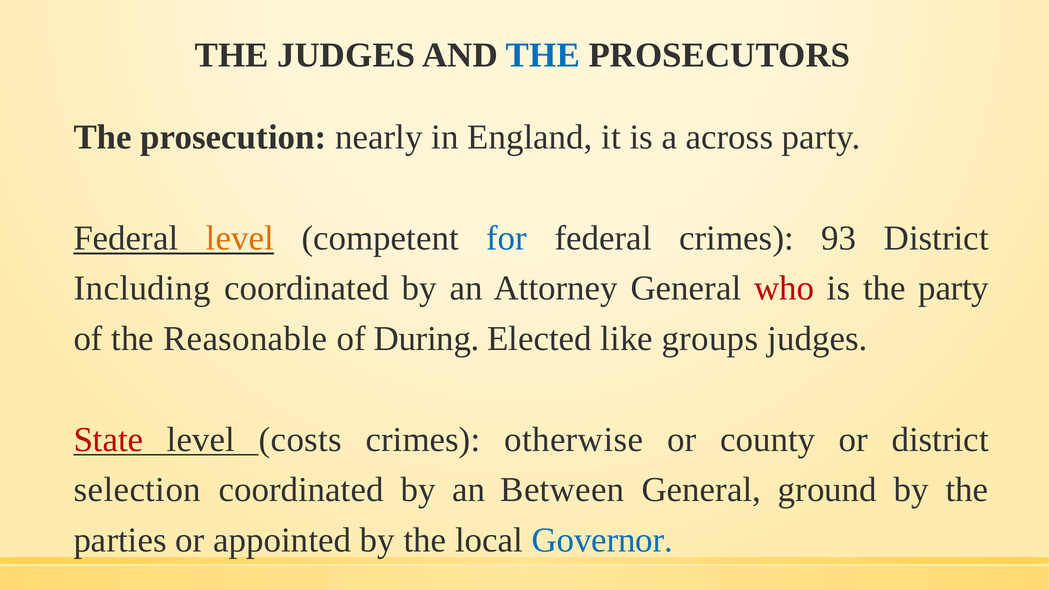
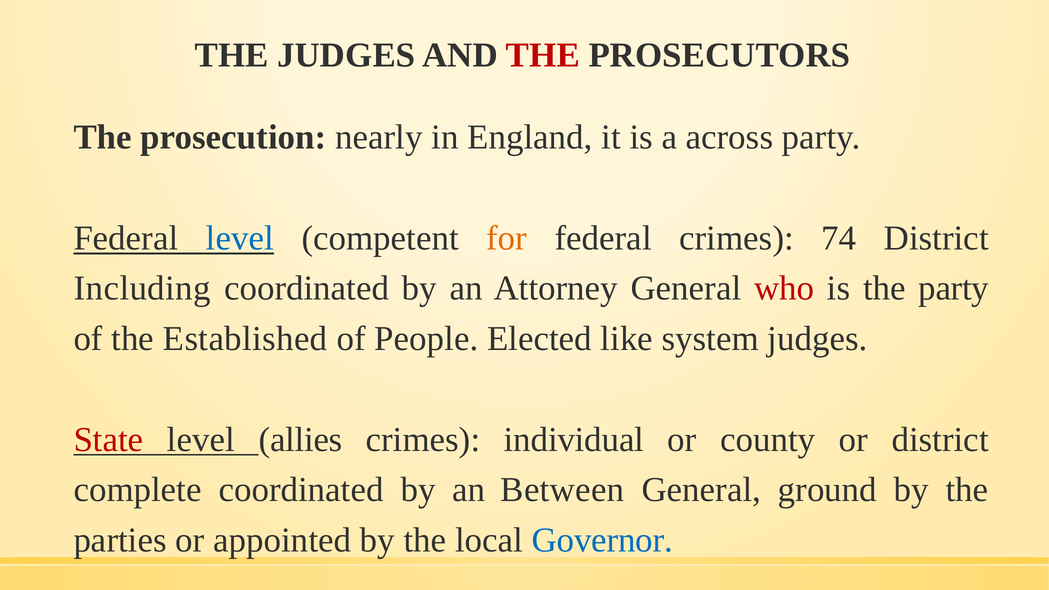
THE colour: blue -> red (543, 55)
level colour: orange -> blue (240, 238)
for colour: blue -> orange (507, 238)
93: 93 -> 74 (839, 238)
Reasonable: Reasonable -> Established (245, 339)
During: During -> People (426, 339)
groups: groups -> system (710, 339)
costs: costs -> allies (301, 440)
otherwise: otherwise -> individual (574, 440)
selection: selection -> complete (138, 490)
